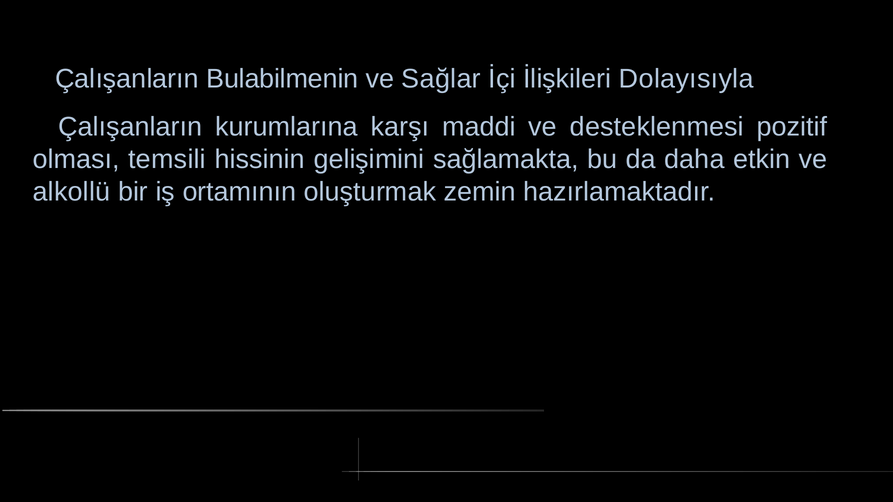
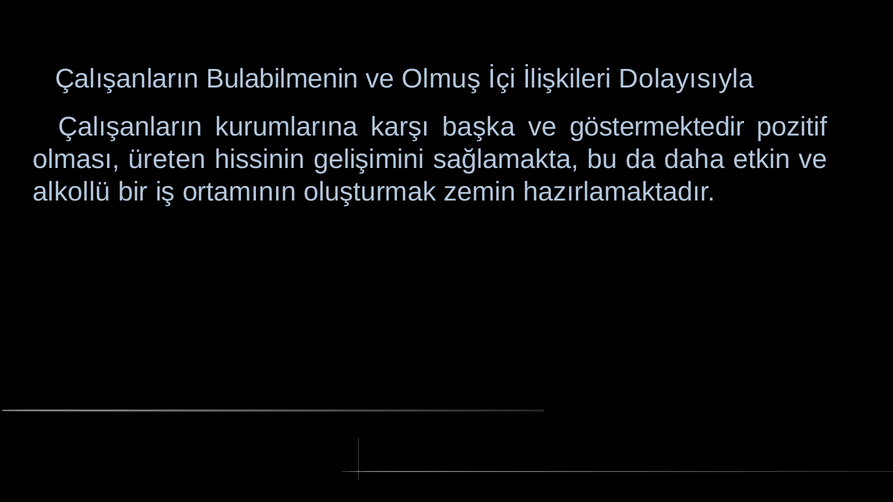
Sağlar: Sağlar -> Olmuş (441, 79)
maddi: maddi -> başka (479, 127)
desteklenmesi: desteklenmesi -> göstermektedir (657, 127)
temsili: temsili -> üreten (167, 160)
